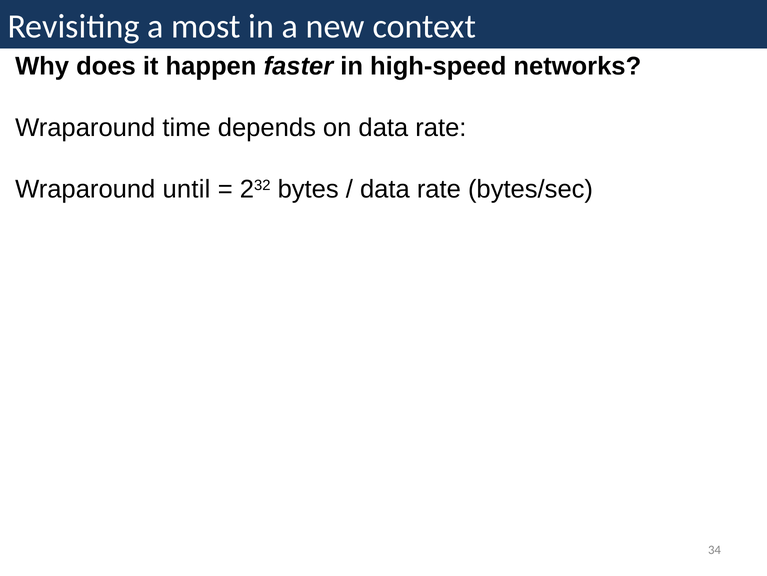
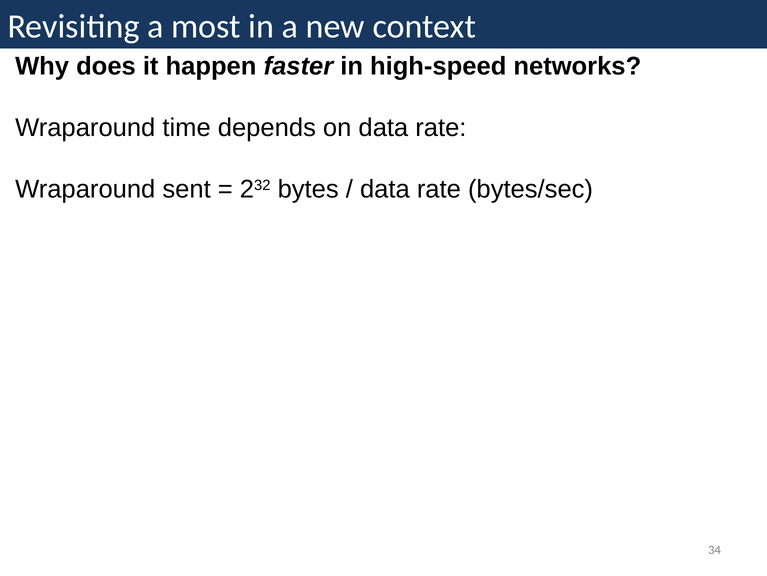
until: until -> sent (187, 189)
